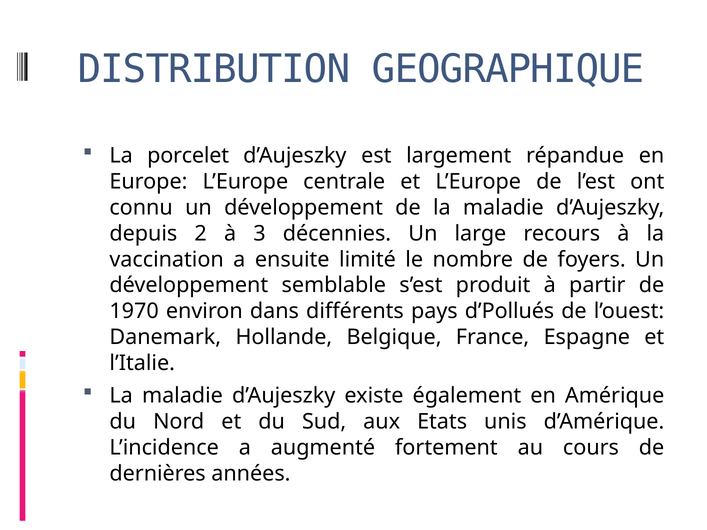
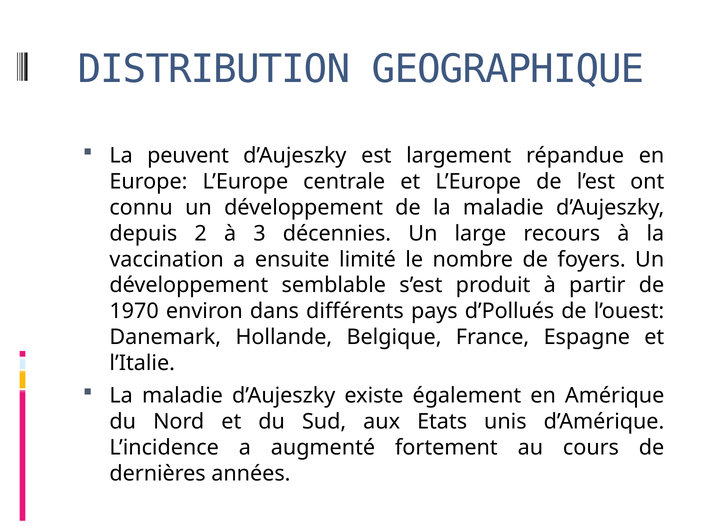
porcelet: porcelet -> peuvent (188, 156)
